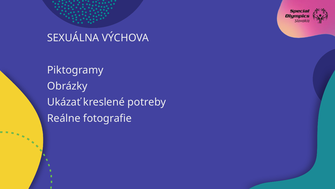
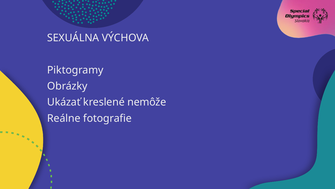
potreby: potreby -> nemôže (147, 102)
